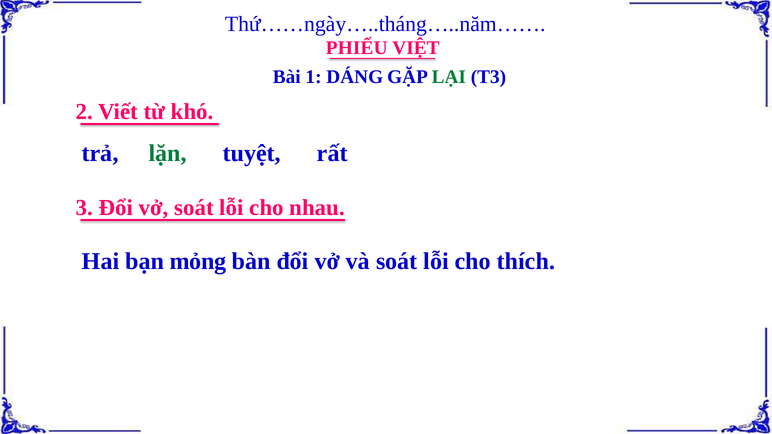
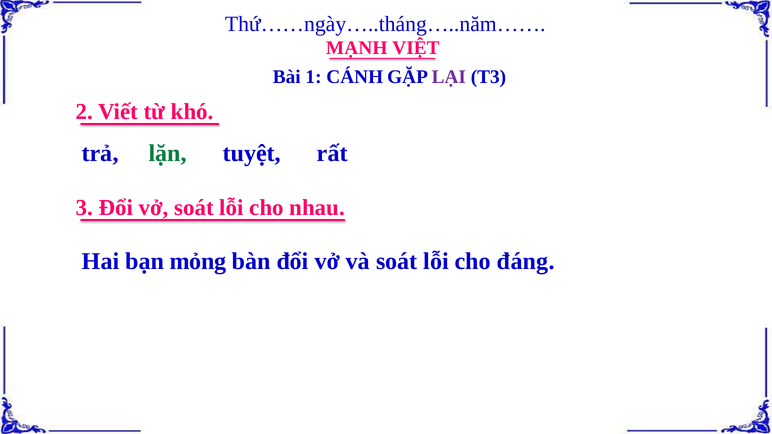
PHIẾU: PHIẾU -> MẠNH (357, 48)
DÁNG: DÁNG -> CÁNH (355, 77)
LẠI colour: green -> purple (449, 77)
thích: thích -> đáng (526, 261)
